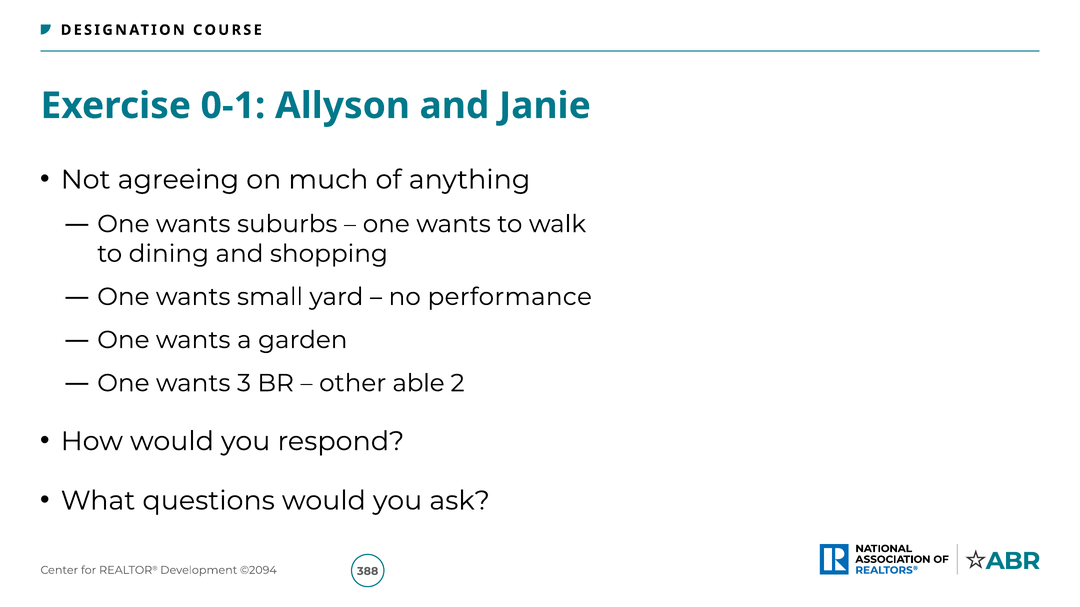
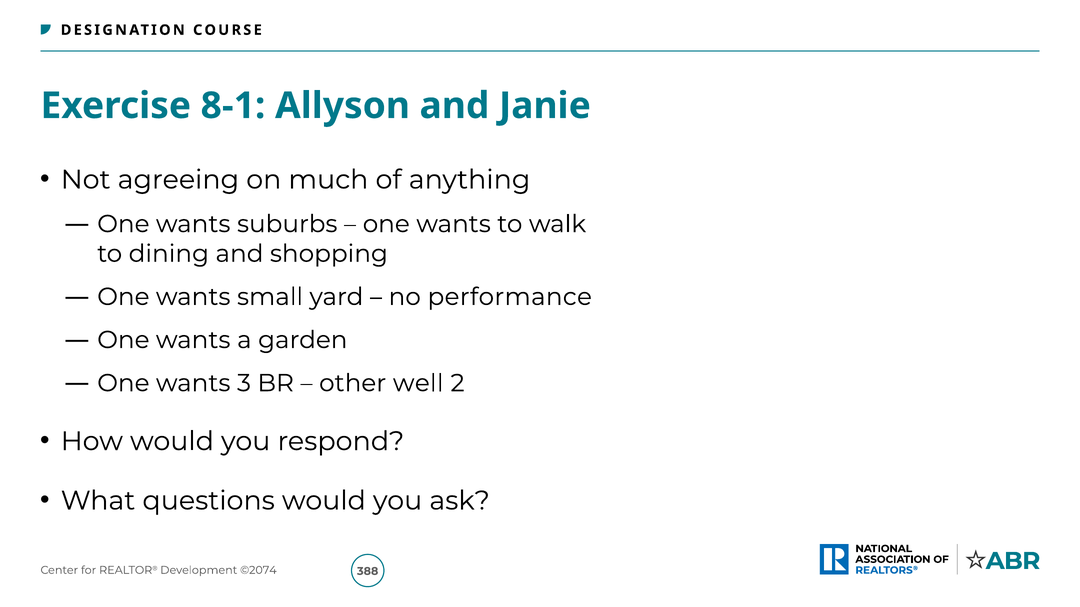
0-1: 0-1 -> 8-1 (233, 106)
able: able -> well (418, 383)
©2094: ©2094 -> ©2074 (258, 571)
